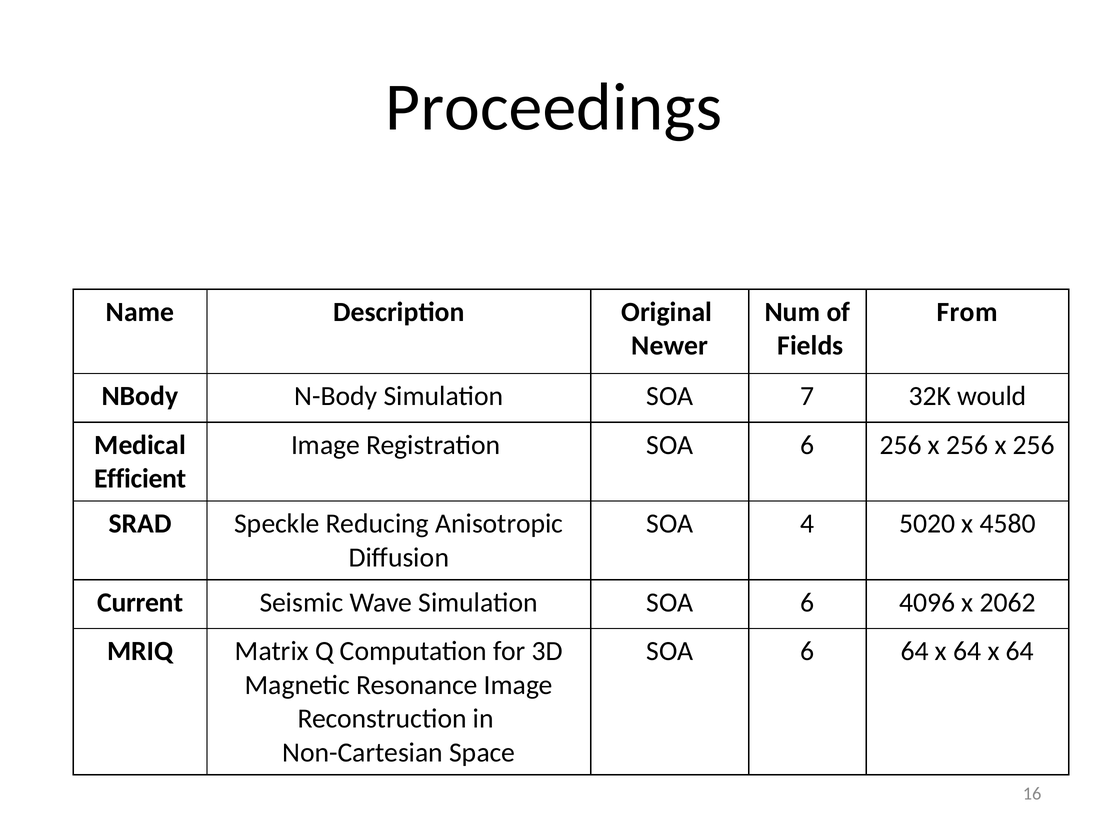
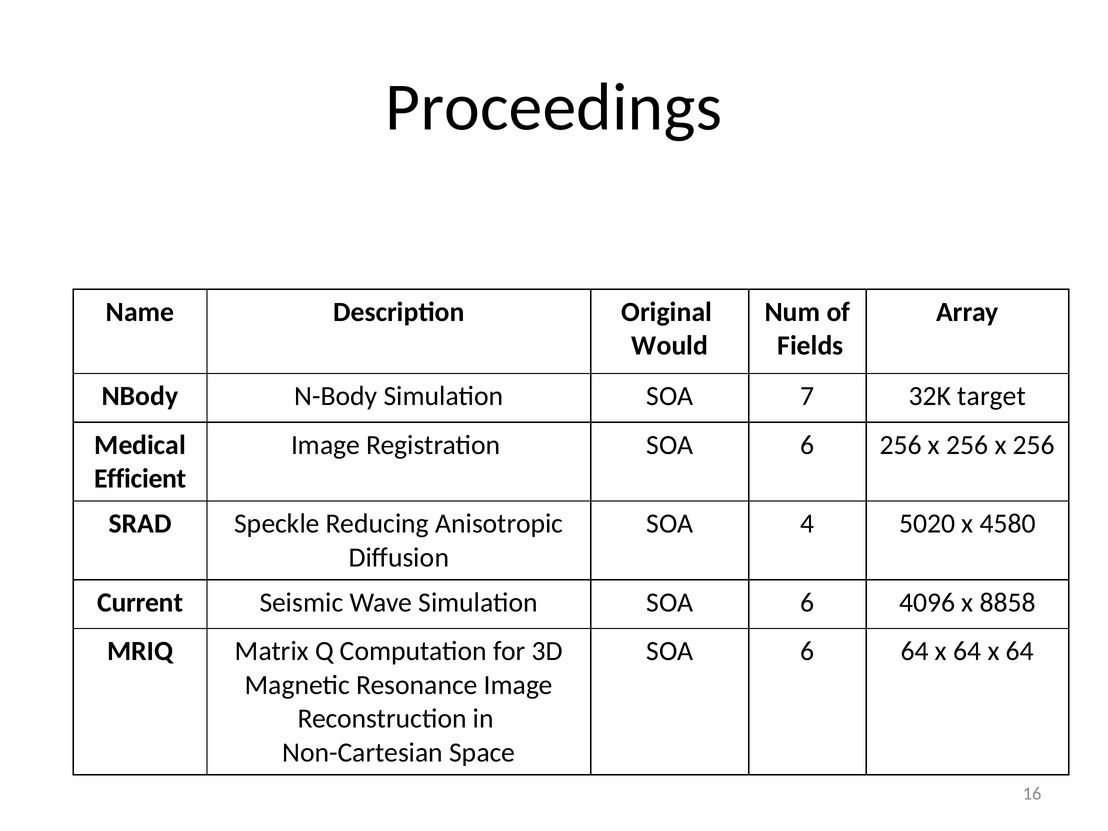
From: From -> Array (968, 312)
Newer: Newer -> Would (670, 346)
would: would -> target (992, 396)
2062: 2062 -> 8858 (1008, 602)
